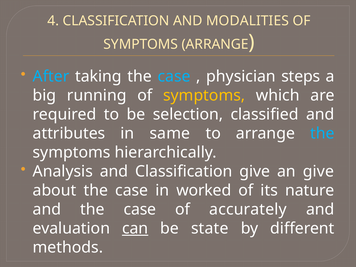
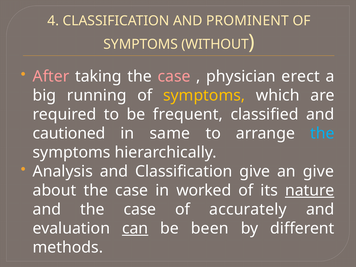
MODALITIES: MODALITIES -> PROMINENT (247, 21)
SYMPTOMS ARRANGE: ARRANGE -> WITHOUT (215, 44)
After colour: light blue -> pink (51, 76)
case colour: light blue -> pink (174, 76)
steps: steps -> erect (301, 76)
selection: selection -> frequent (188, 114)
attributes: attributes -> cautioned (69, 133)
nature underline: none -> present (310, 190)
state: state -> been (210, 228)
